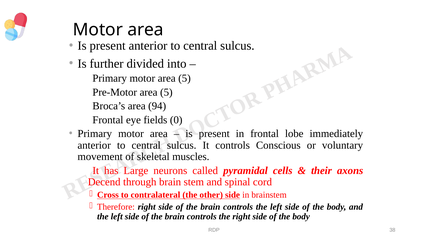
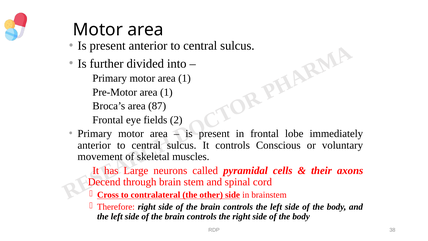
motor area 5: 5 -> 1 (184, 78)
5: 5 -> 1 (166, 92)
94: 94 -> 87 (157, 106)
0: 0 -> 2 (176, 120)
